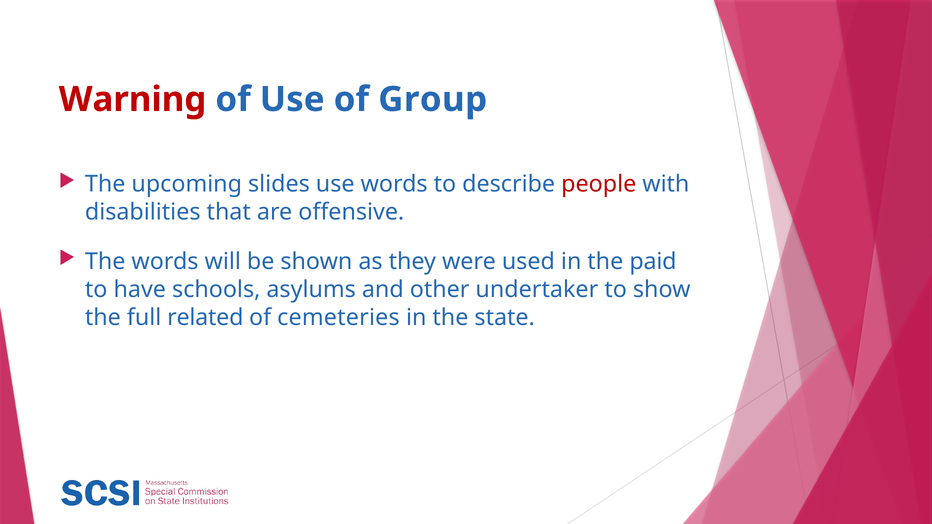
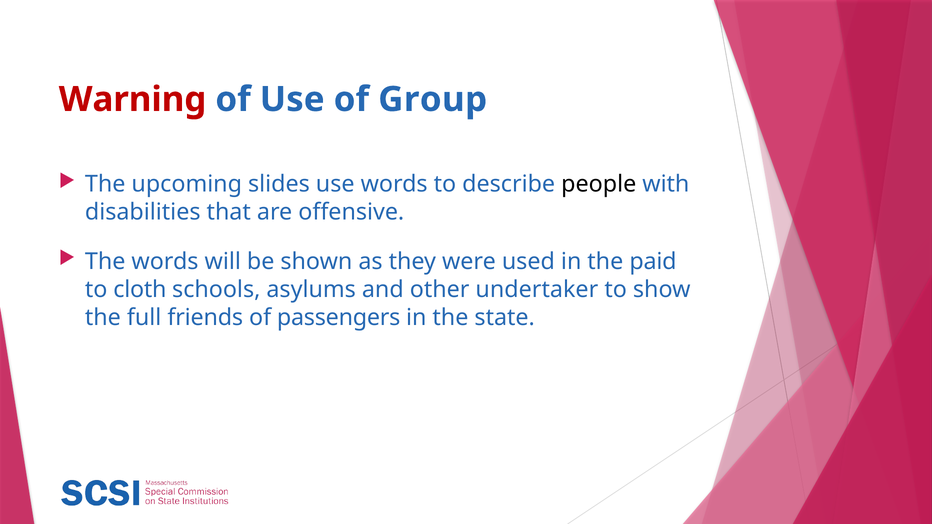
people colour: red -> black (599, 184)
have: have -> cloth (140, 290)
related: related -> friends (205, 317)
cemeteries: cemeteries -> passengers (339, 317)
